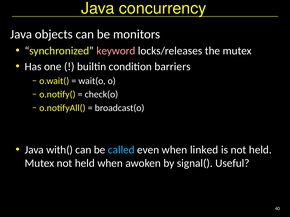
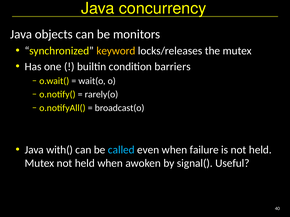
keyword colour: pink -> yellow (116, 51)
check(o: check(o -> rarely(o (101, 95)
linked: linked -> failure (204, 150)
